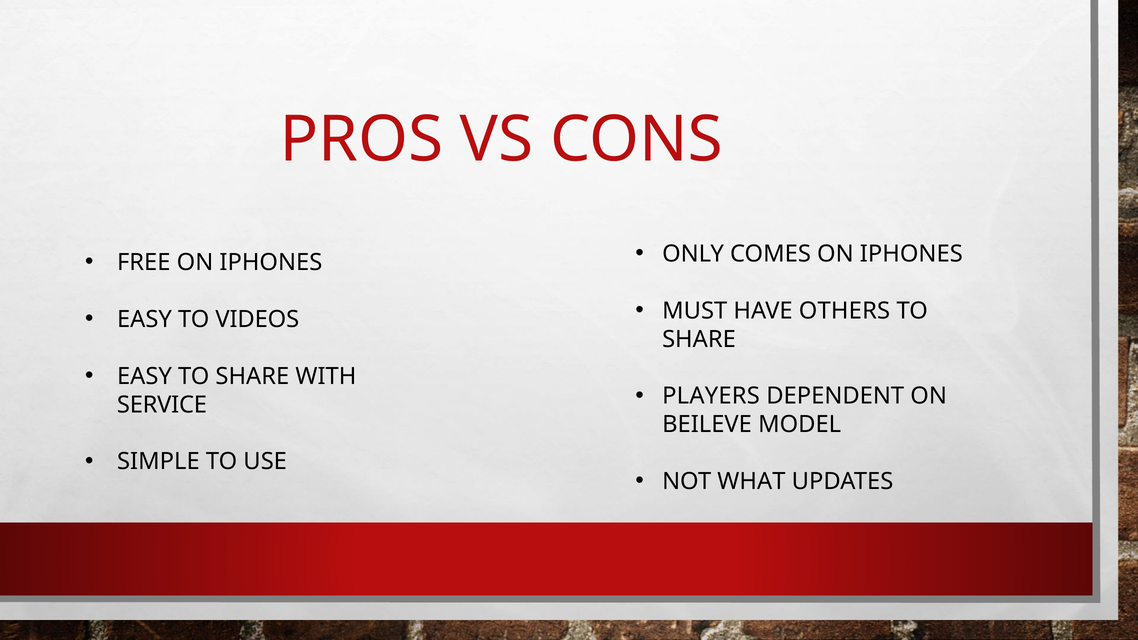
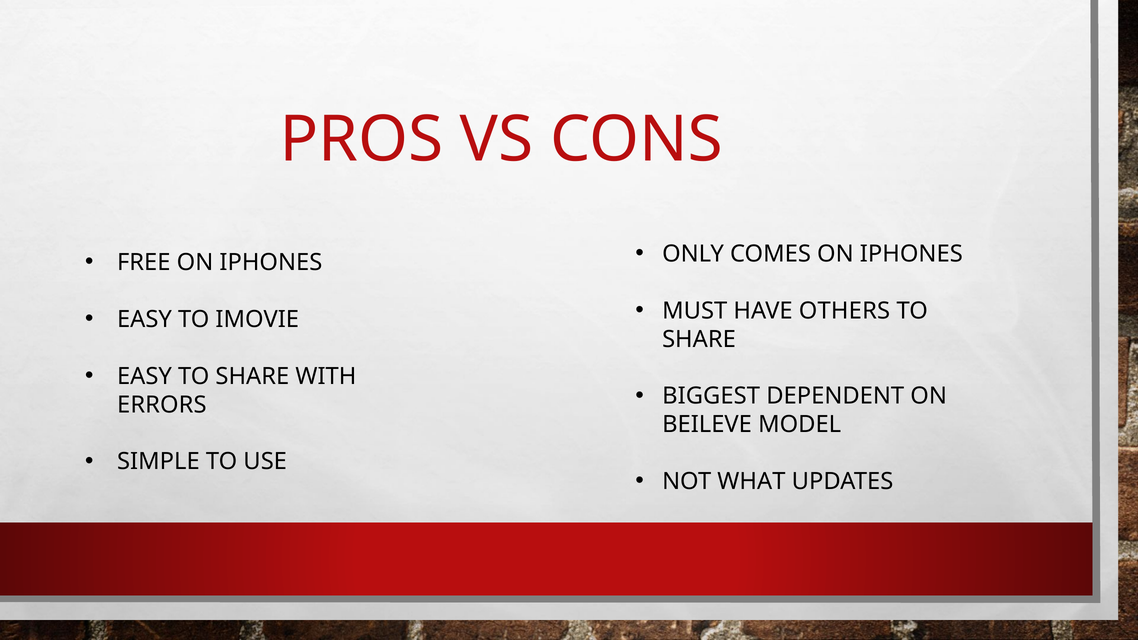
VIDEOS: VIDEOS -> IMOVIE (257, 319)
PLAYERS: PLAYERS -> BIGGEST (711, 396)
SERVICE: SERVICE -> ERRORS (162, 405)
